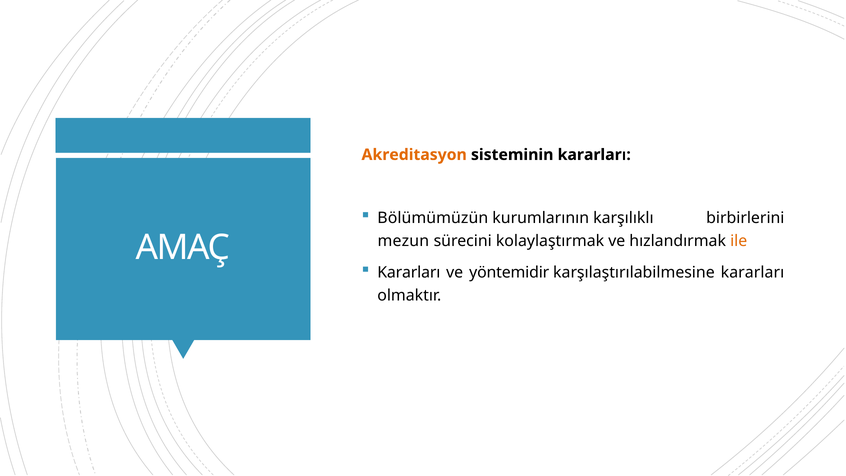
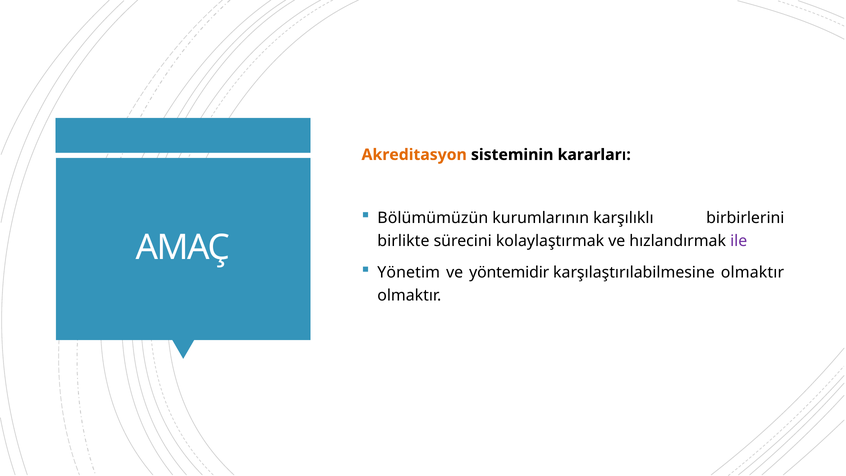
mezun: mezun -> birlikte (403, 241)
ile colour: orange -> purple (739, 241)
Kararları: Kararları -> Yönetim (409, 272)
karşılaştırılabilmesine kararları: kararları -> olmaktır (752, 272)
